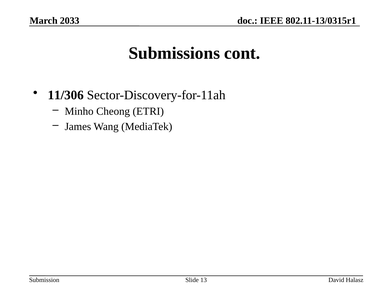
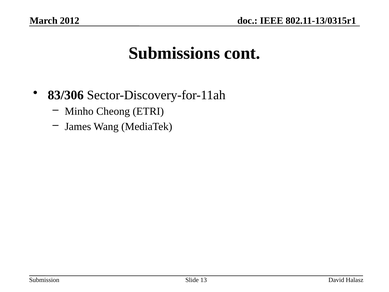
2033: 2033 -> 2012 (70, 21)
11/306: 11/306 -> 83/306 (66, 95)
